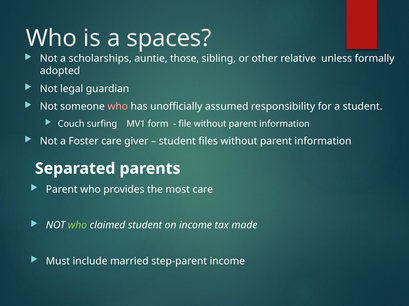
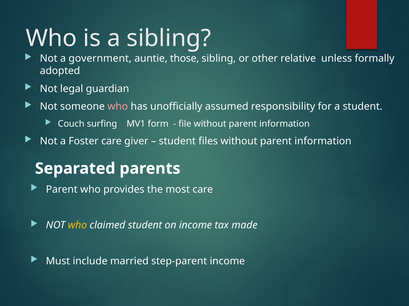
a spaces: spaces -> sibling (169, 38)
scholarships: scholarships -> government (100, 59)
who colour: light green -> yellow (77, 226)
